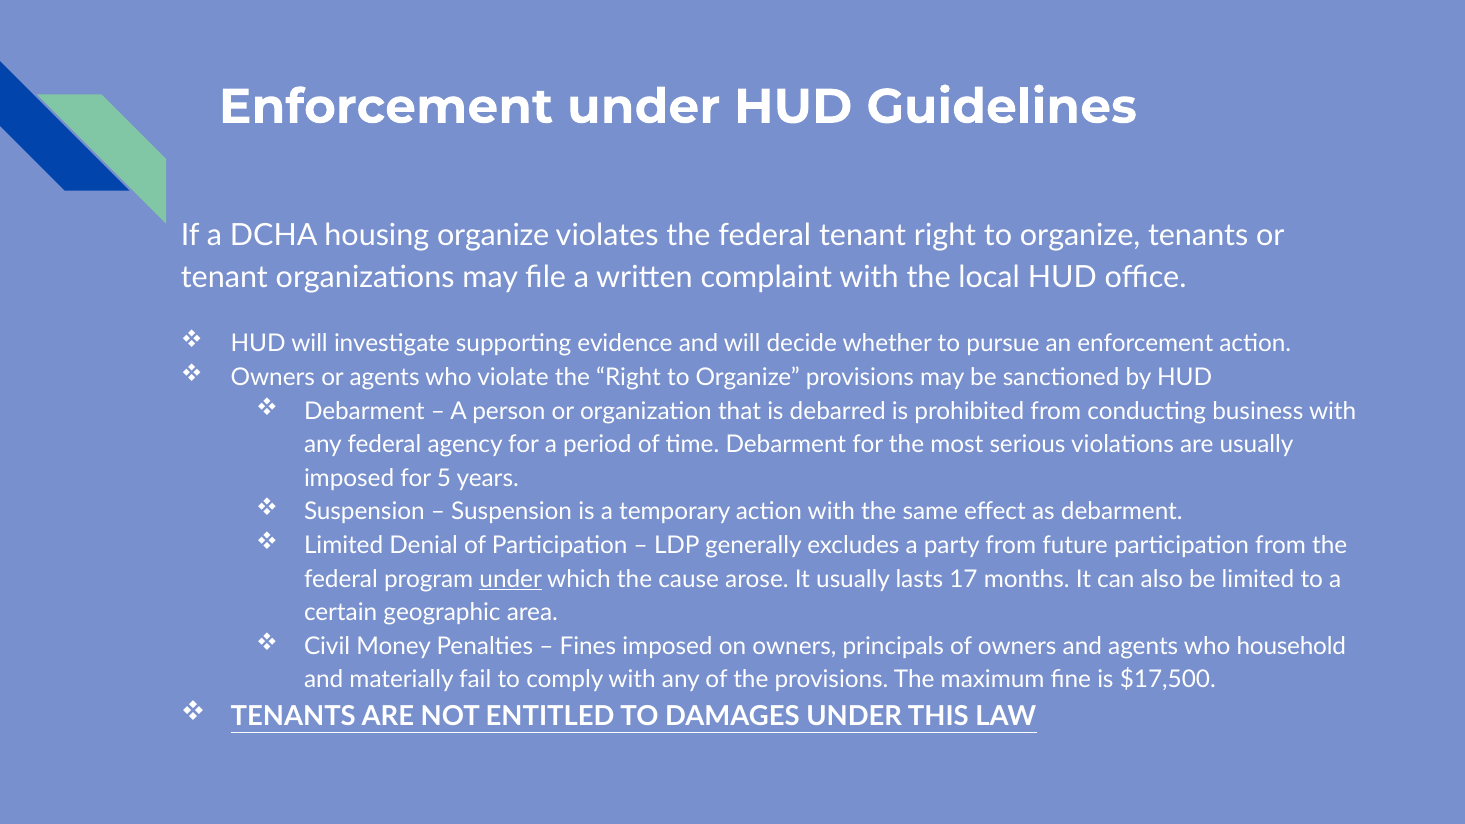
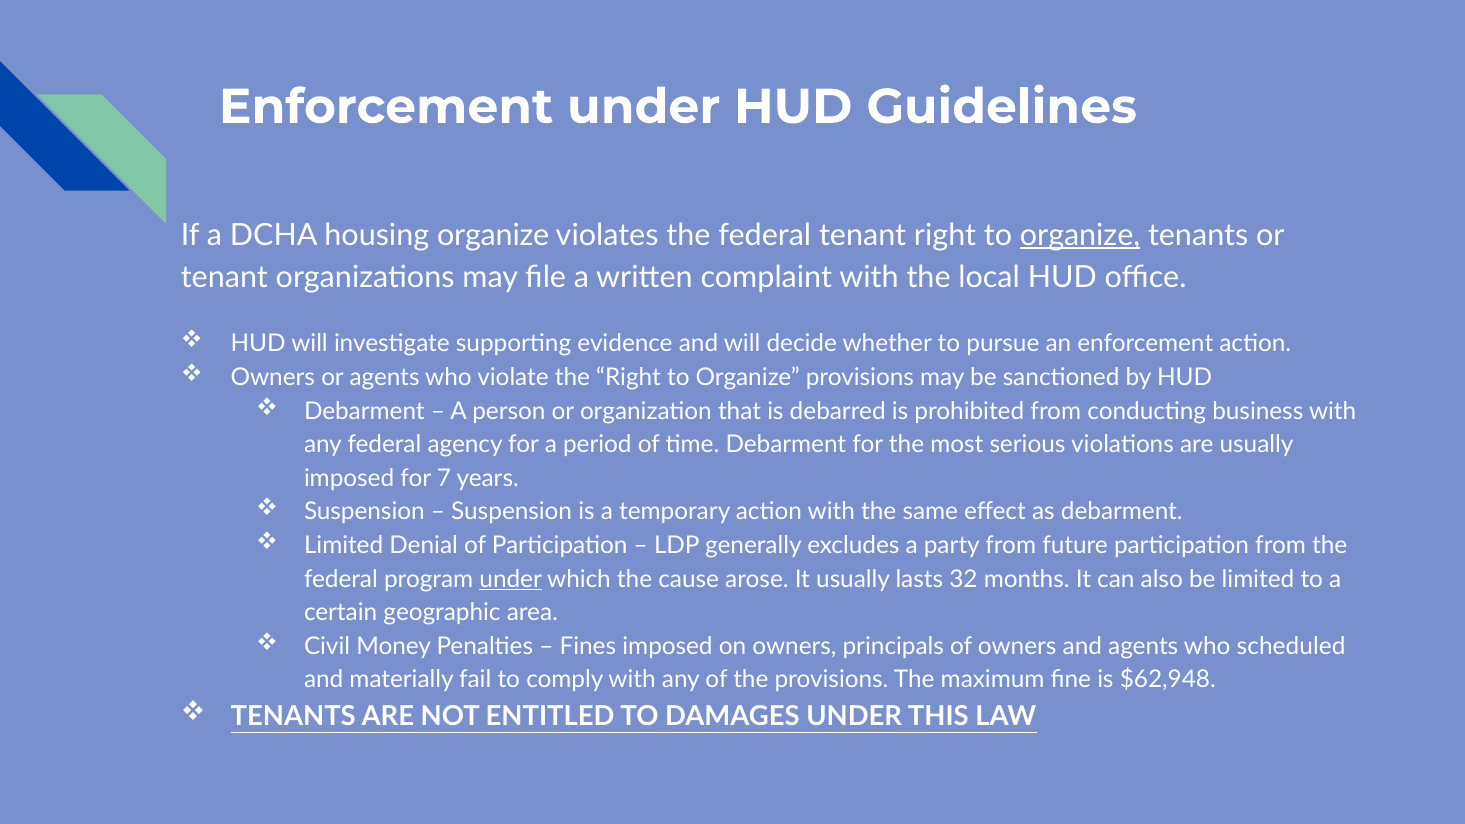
organize underline: none -> present (1080, 235)
5: 5 -> 7 (444, 478)
17: 17 -> 32 (963, 579)
household: household -> scheduled (1291, 646)
$17,500: $17,500 -> $62,948 (1168, 680)
